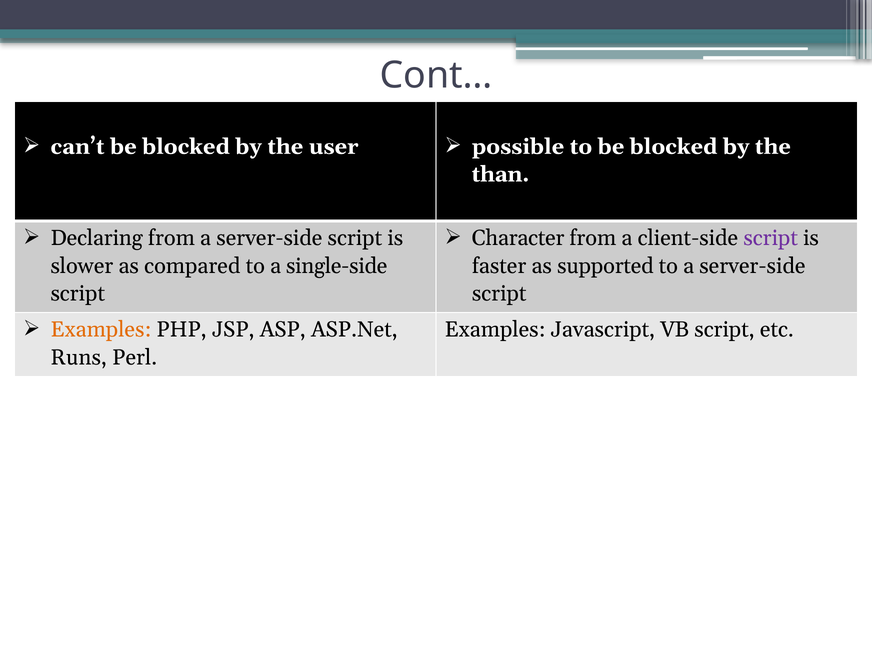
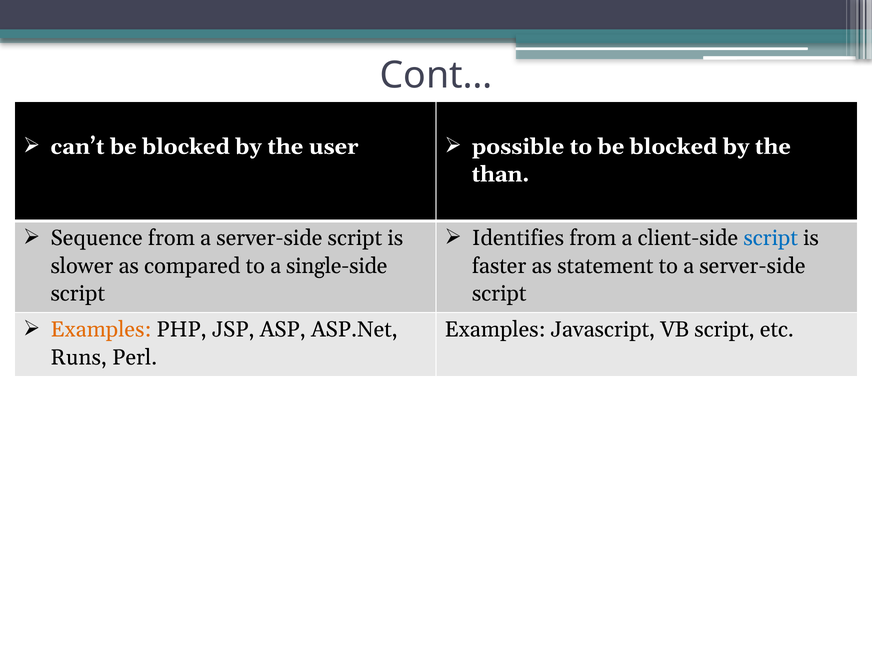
Declaring: Declaring -> Sequence (97, 238)
Character: Character -> Identifies (518, 238)
script colour: purple -> blue (771, 238)
supported: supported -> statement (605, 266)
